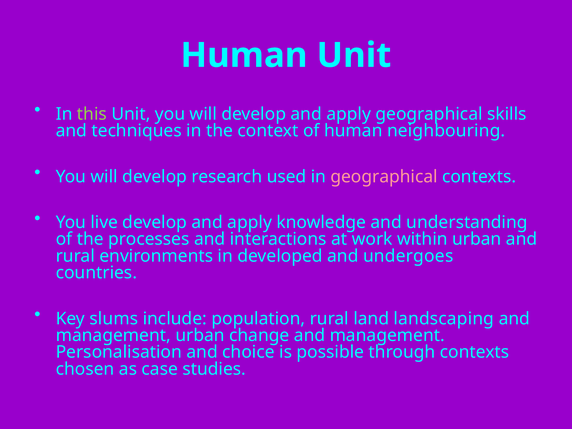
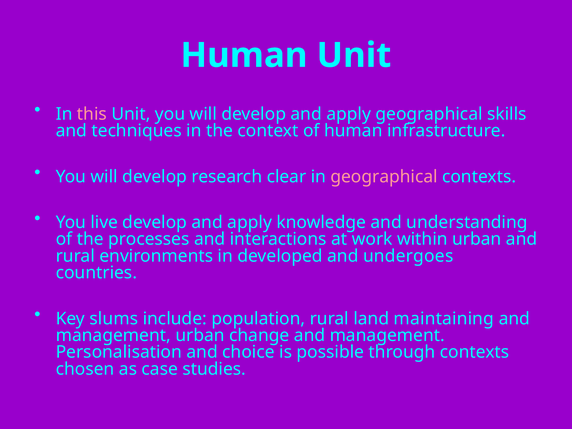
this colour: light green -> pink (92, 114)
neighbouring: neighbouring -> infrastructure (446, 131)
used: used -> clear (286, 177)
landscaping: landscaping -> maintaining (444, 319)
